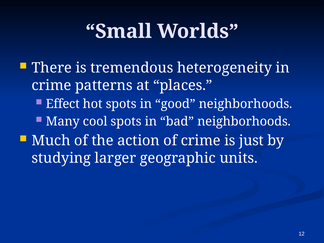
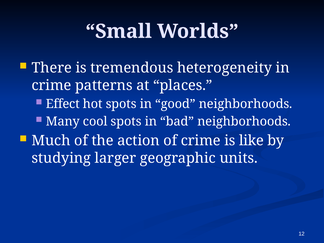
just: just -> like (251, 141)
